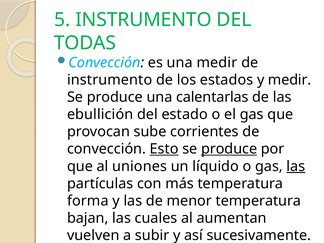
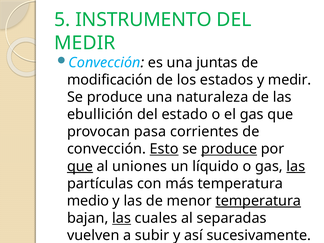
TODAS: TODAS -> MEDIR (85, 43)
una medir: medir -> juntas (217, 63)
instrumento: instrumento -> modificación (110, 80)
calentarlas: calentarlas -> naturaleza (212, 97)
sube: sube -> pasa (150, 132)
que underline: none -> present (80, 166)
forma: forma -> medio (88, 201)
temperatura underline: none -> present (258, 201)
las underline: none -> present (122, 218)
aumentan: aumentan -> separadas (232, 218)
